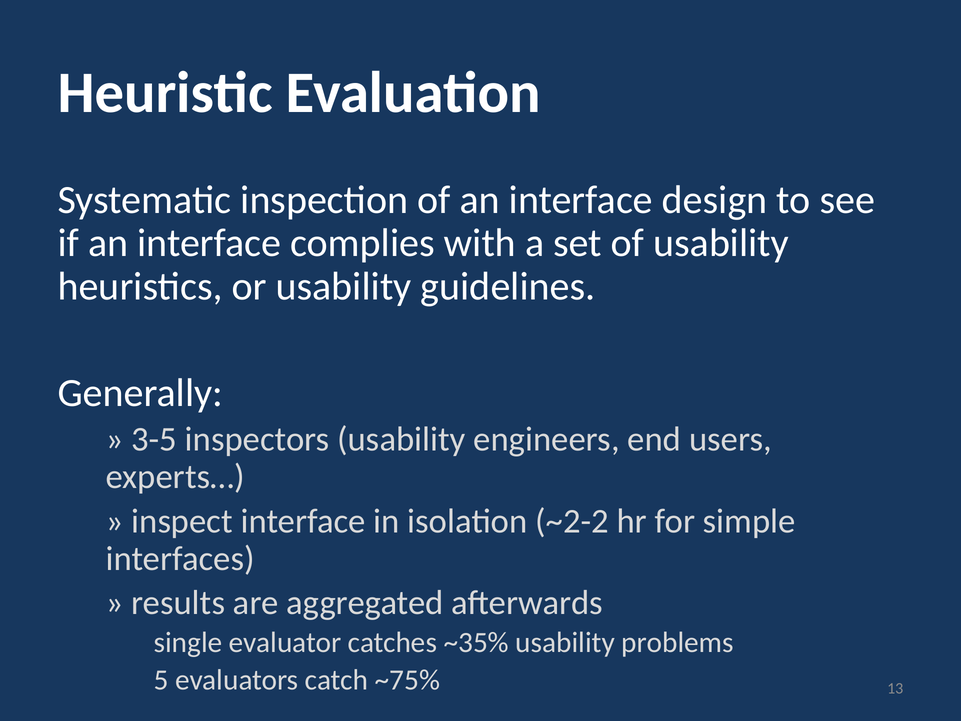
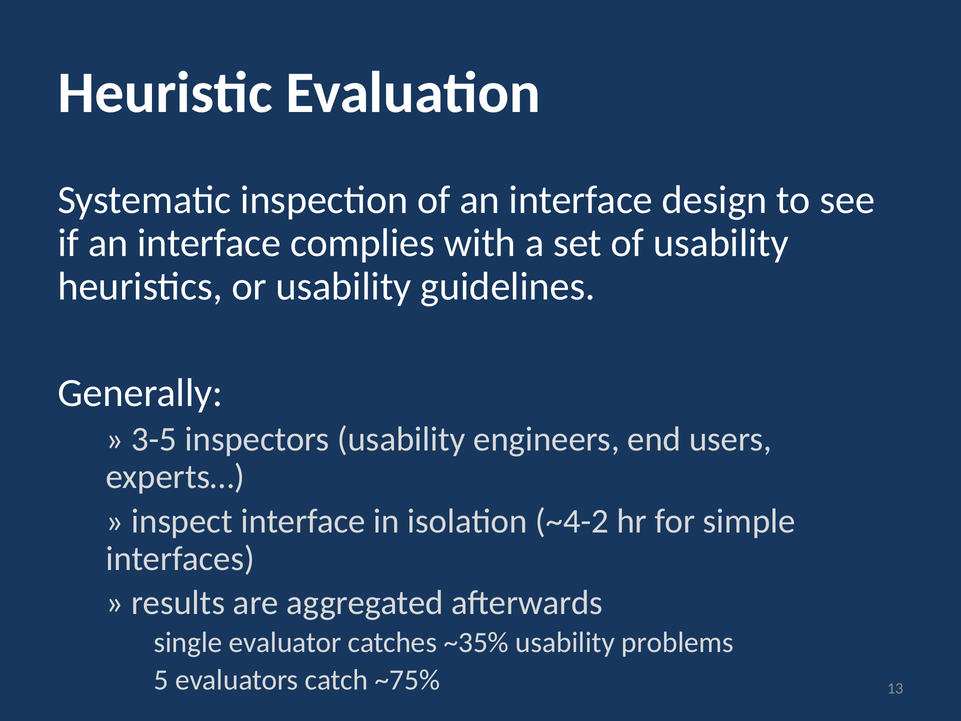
~2-2: ~2-2 -> ~4-2 (572, 521)
